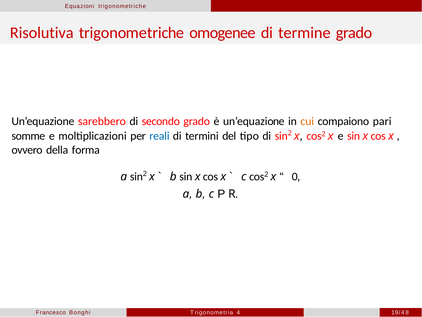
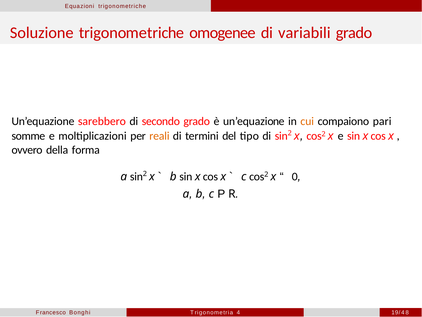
Risolutiva: Risolutiva -> Soluzione (42, 33)
termine: termine -> variabili (304, 33)
reali colour: blue -> orange (159, 136)
